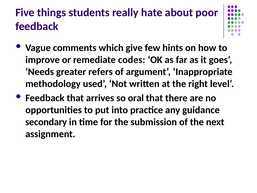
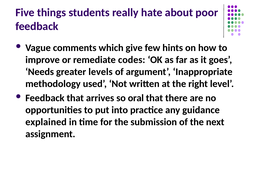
refers: refers -> levels (101, 72)
secondary: secondary -> explained (46, 122)
